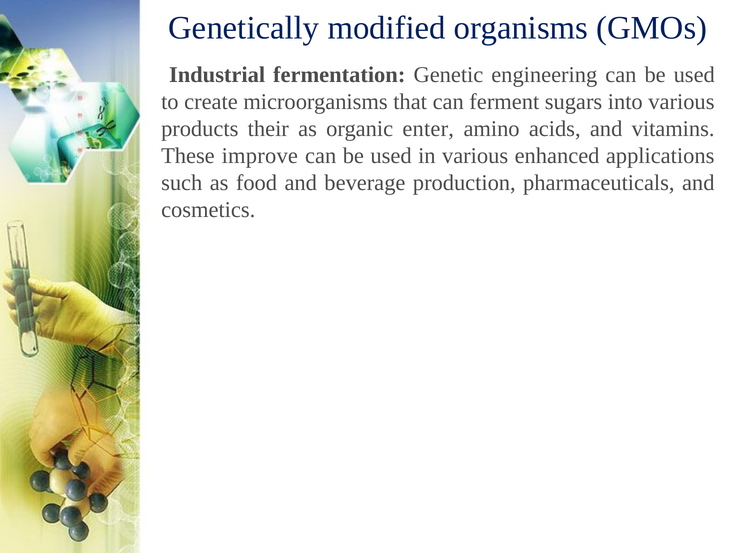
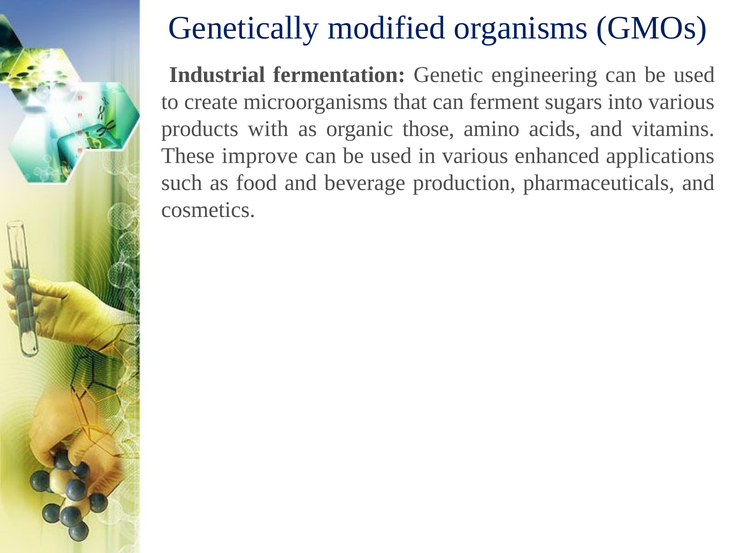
their: their -> with (268, 129)
enter: enter -> those (428, 129)
